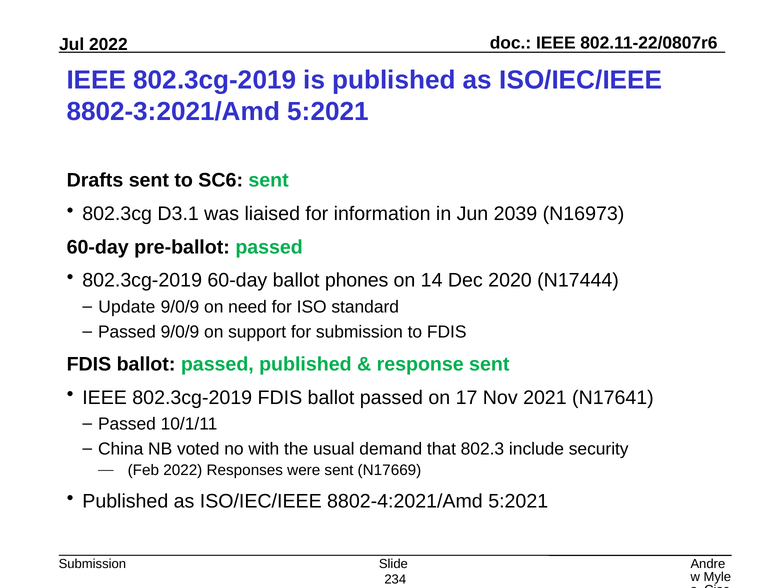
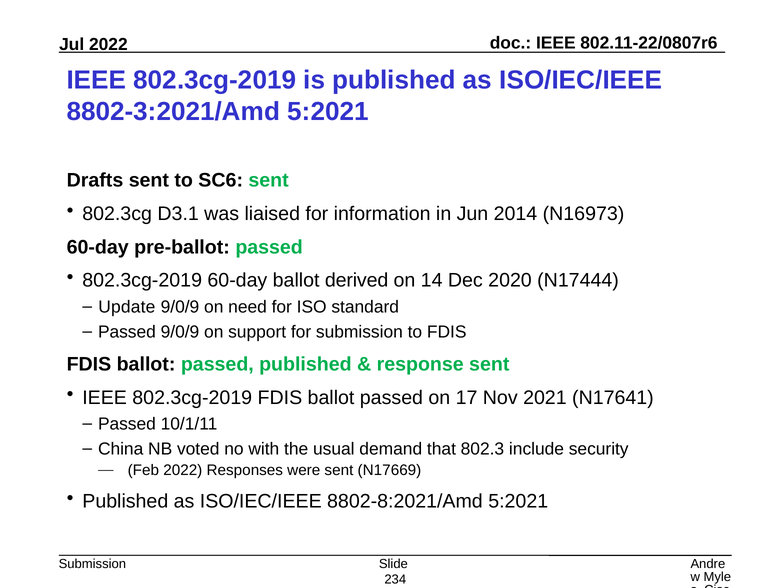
2039: 2039 -> 2014 (515, 214)
phones: phones -> derived (357, 280)
8802-4:2021/Amd: 8802-4:2021/Amd -> 8802-8:2021/Amd (405, 501)
